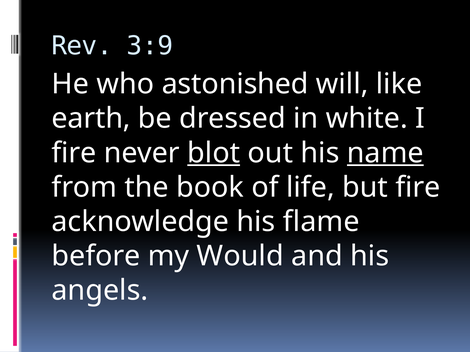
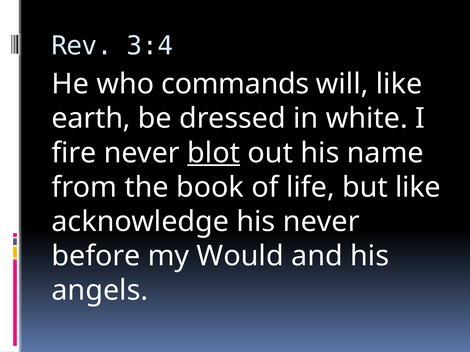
3:9: 3:9 -> 3:4 (150, 46)
astonished: astonished -> commands (235, 84)
name underline: present -> none (385, 153)
but fire: fire -> like (418, 188)
his flame: flame -> never (321, 222)
